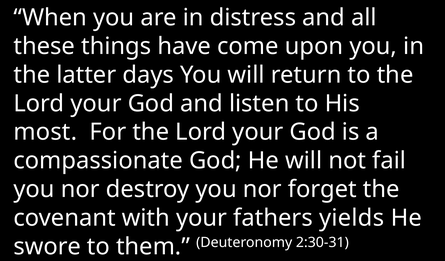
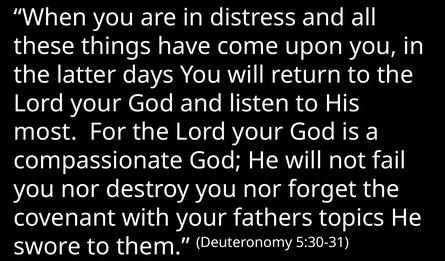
yields: yields -> topics (352, 218)
2:30-31: 2:30-31 -> 5:30-31 (322, 242)
